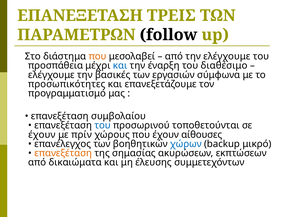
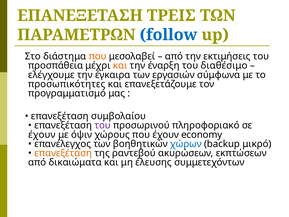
follow colour: black -> blue (168, 35)
την ελέγχουμε: ελέγχουμε -> εκτιμήσεις (227, 56)
και colour: blue -> orange (120, 65)
βασικές: βασικές -> έγκαιρα (113, 75)
του colour: blue -> purple (103, 125)
τοποθετούνται: τοποθετούνται -> πληροφοριακό (206, 125)
πρίν: πρίν -> όψιν (82, 134)
αίθουσες: αίθουσες -> economy (202, 134)
σημασίας: σημασίας -> ραντεβού (134, 153)
